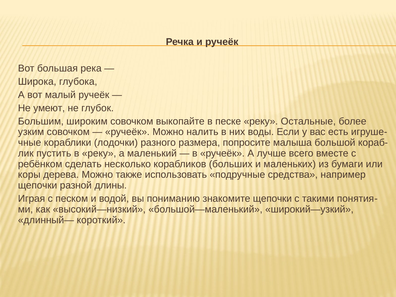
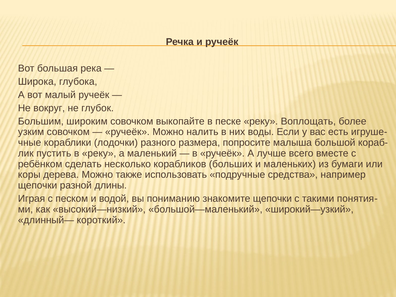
умеют: умеют -> вокруг (49, 108)
Остальные: Остальные -> Воплощать (308, 121)
